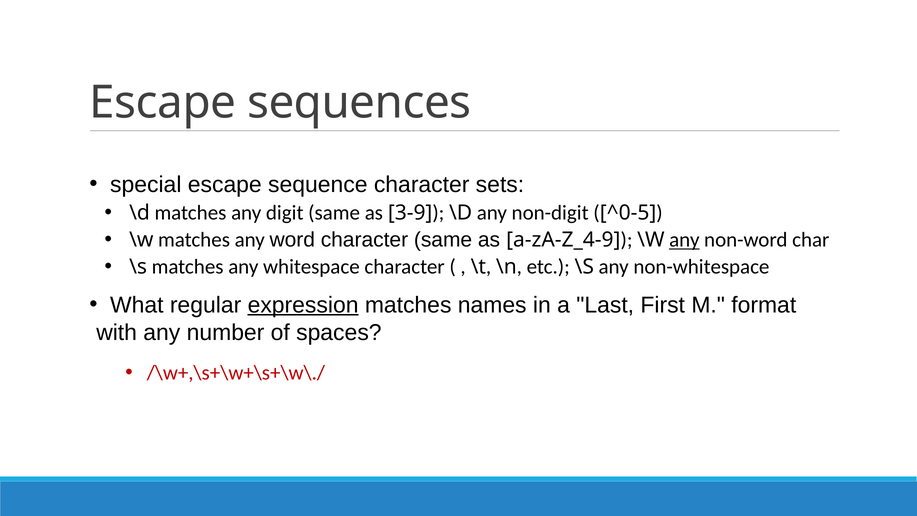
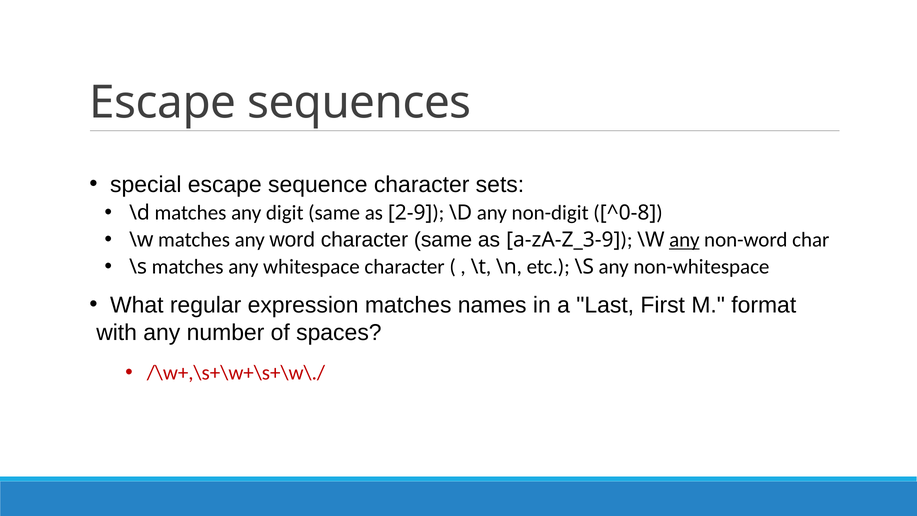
3-9: 3-9 -> 2-9 (410, 213)
^0-5: ^0-5 -> ^0-8 (628, 213)
a-zA-Z_4-9: a-zA-Z_4-9 -> a-zA-Z_3-9 (563, 240)
expression underline: present -> none (303, 305)
